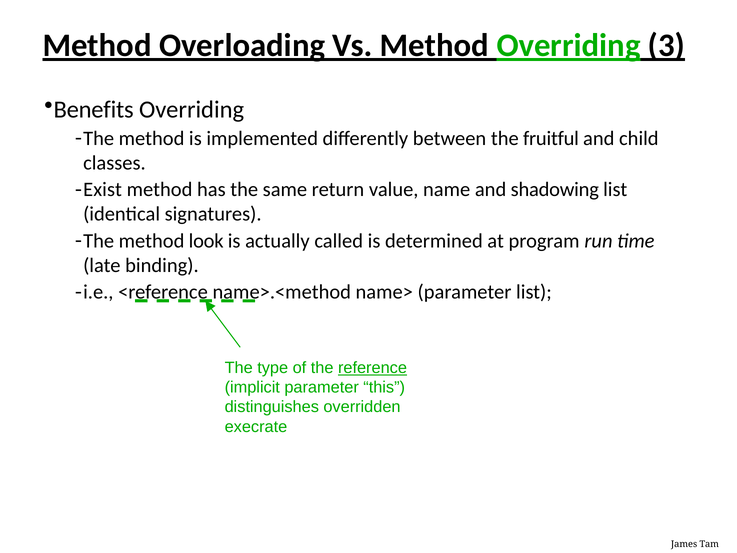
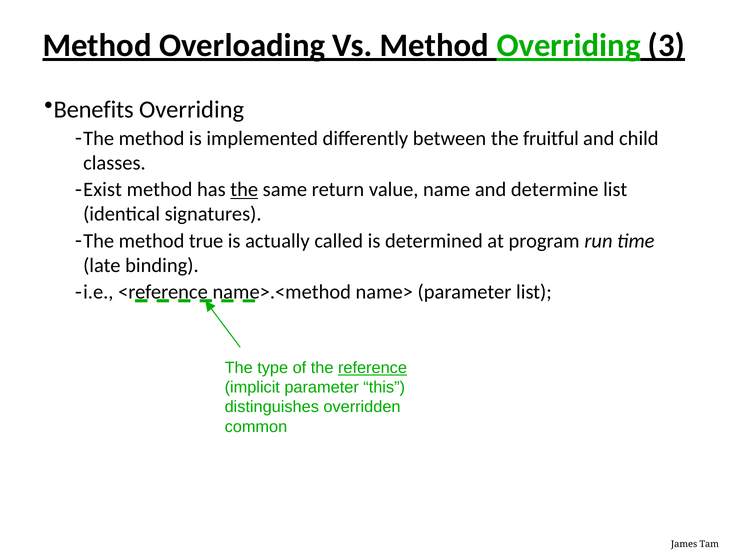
the underline: none -> present (244, 190)
shadowing: shadowing -> determine (555, 190)
look: look -> true (206, 241)
execrate: execrate -> common (256, 426)
